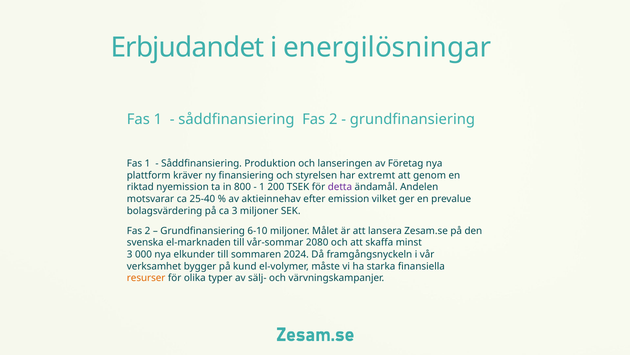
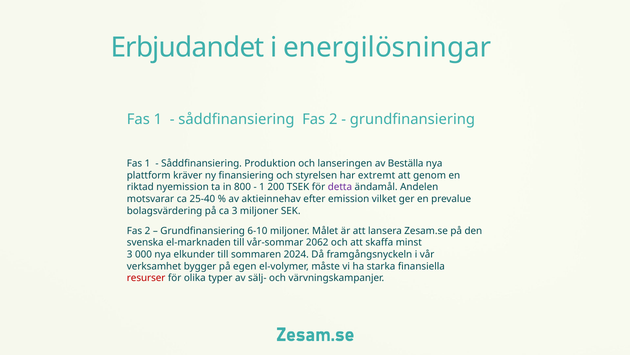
Företag: Företag -> Beställa (406, 163)
2080: 2080 -> 2062 (317, 242)
kund: kund -> egen (245, 266)
resurser colour: orange -> red (146, 278)
